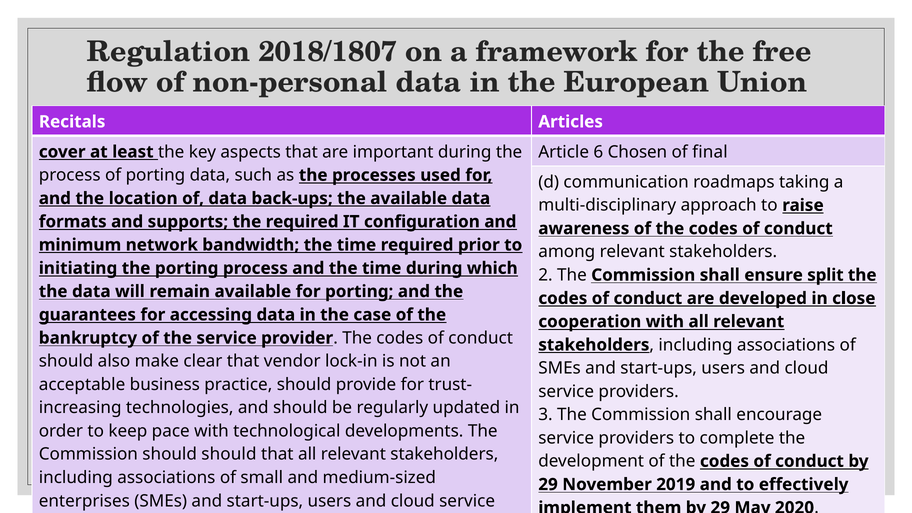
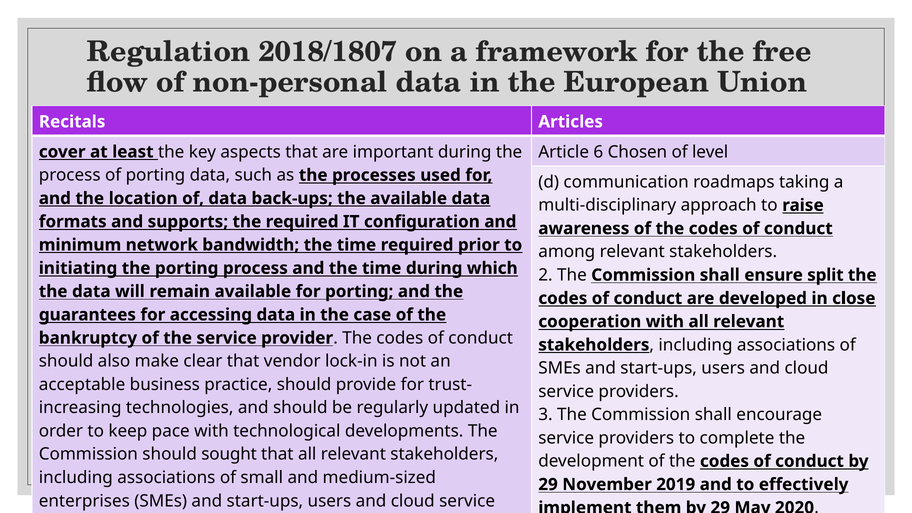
final: final -> level (710, 152)
should should: should -> sought (229, 454)
